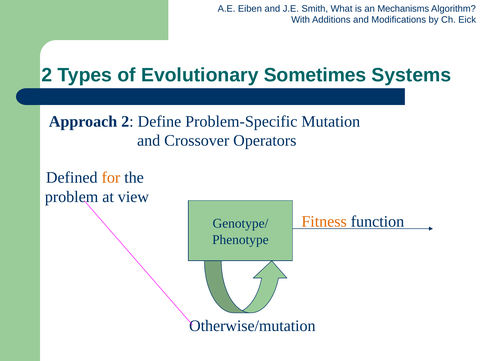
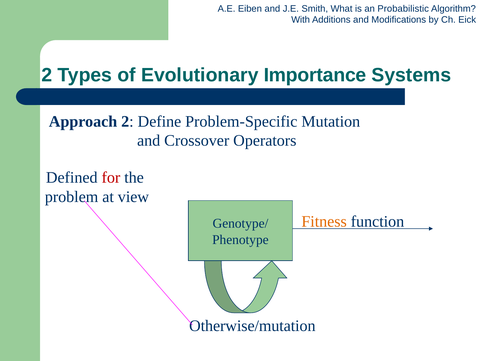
Mechanisms: Mechanisms -> Probabilistic (403, 9)
Sometimes: Sometimes -> Importance (315, 75)
for colour: orange -> red (111, 177)
